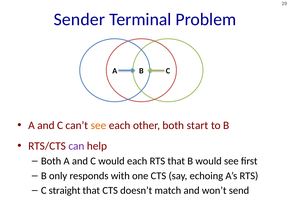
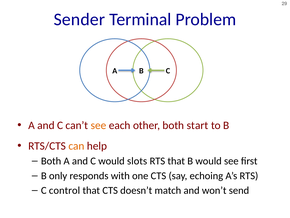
can colour: purple -> orange (76, 146)
would each: each -> slots (137, 161)
straight: straight -> control (64, 190)
